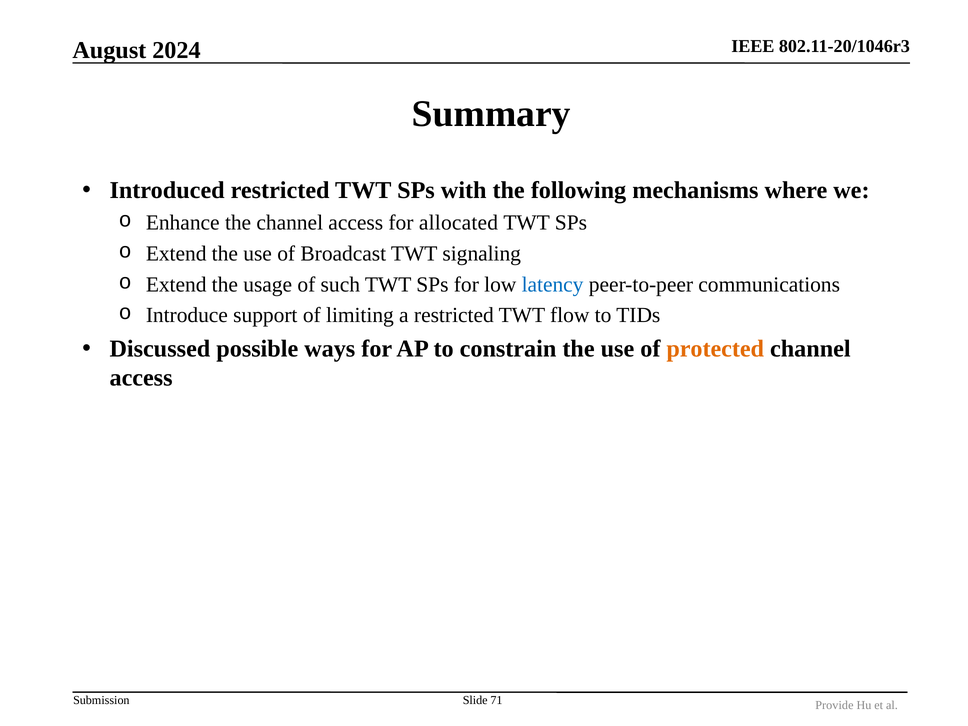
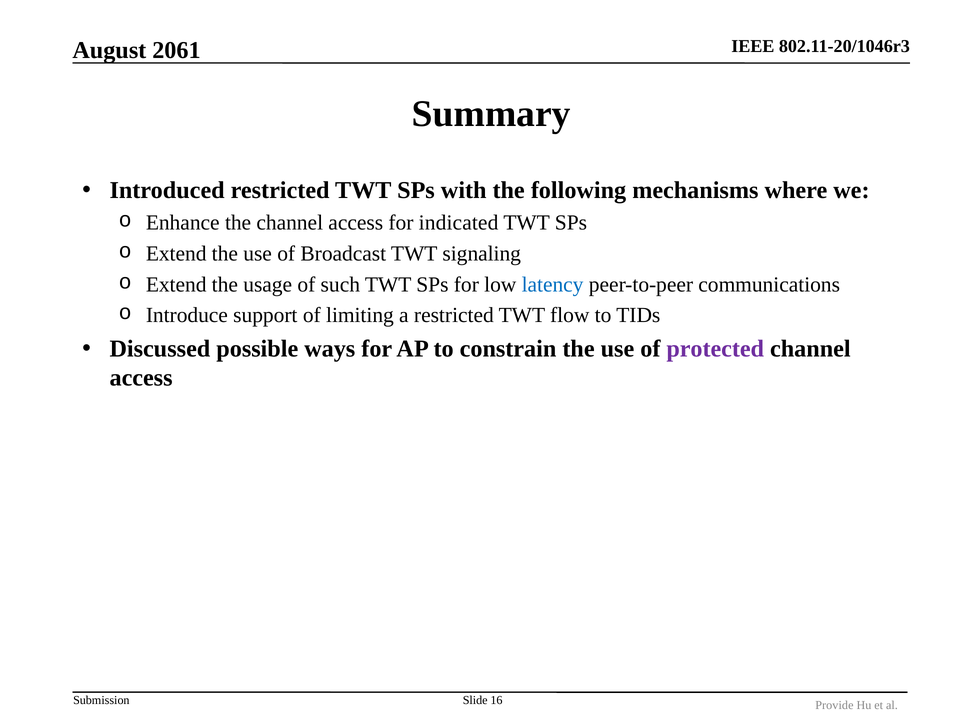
2024: 2024 -> 2061 (176, 50)
allocated: allocated -> indicated (459, 223)
protected colour: orange -> purple (715, 349)
71: 71 -> 16 (496, 700)
